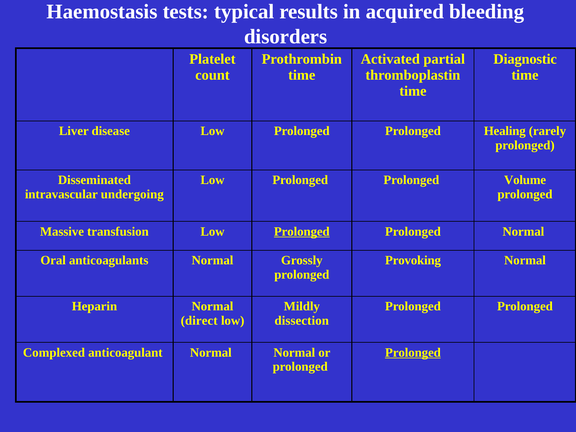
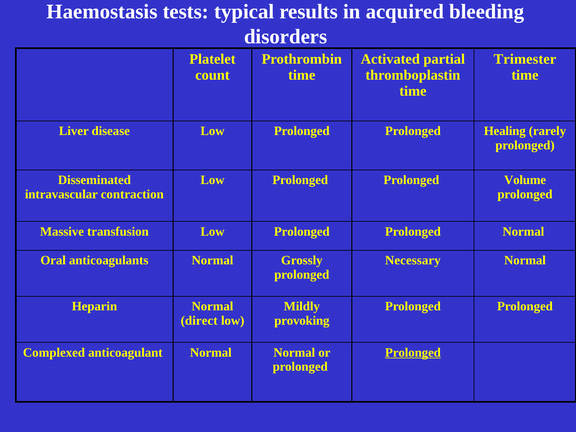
Diagnostic: Diagnostic -> Trimester (525, 59)
undergoing: undergoing -> contraction (132, 194)
Prolonged underline: present -> none (302, 232)
Provoking: Provoking -> Necessary (413, 260)
dissection: dissection -> provoking (302, 321)
